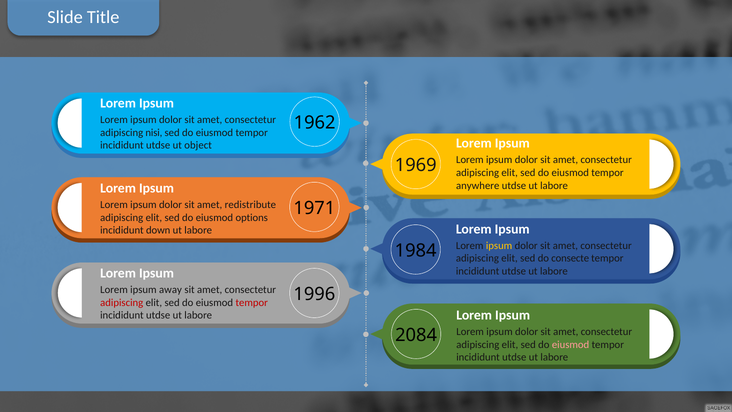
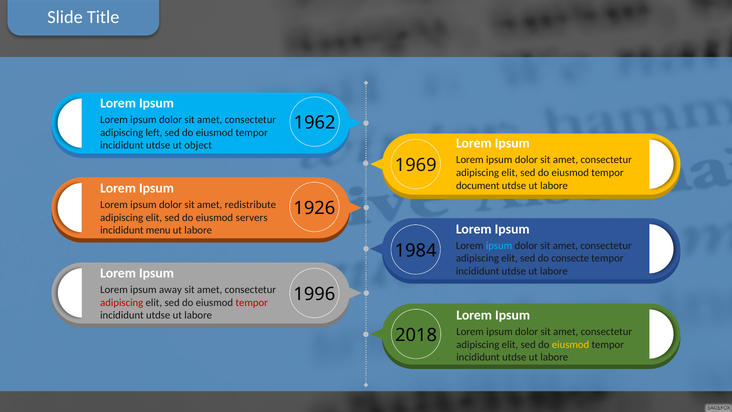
nisi: nisi -> left (154, 133)
anywhere: anywhere -> document (478, 185)
1971: 1971 -> 1926 (314, 208)
options: options -> servers (252, 218)
down: down -> menu (158, 230)
ipsum colour: yellow -> light blue (499, 245)
2084: 2084 -> 2018 (416, 335)
eiusmod colour: pink -> yellow (571, 344)
